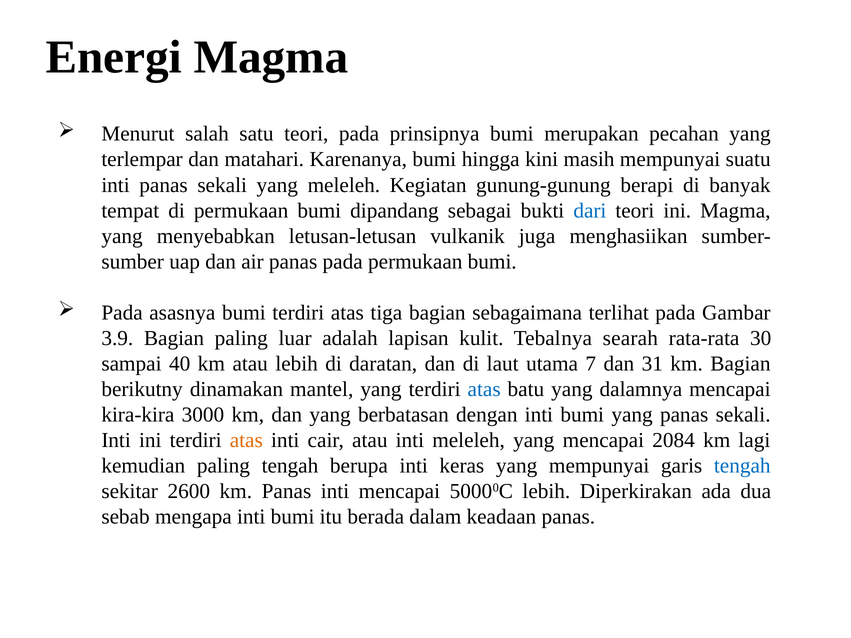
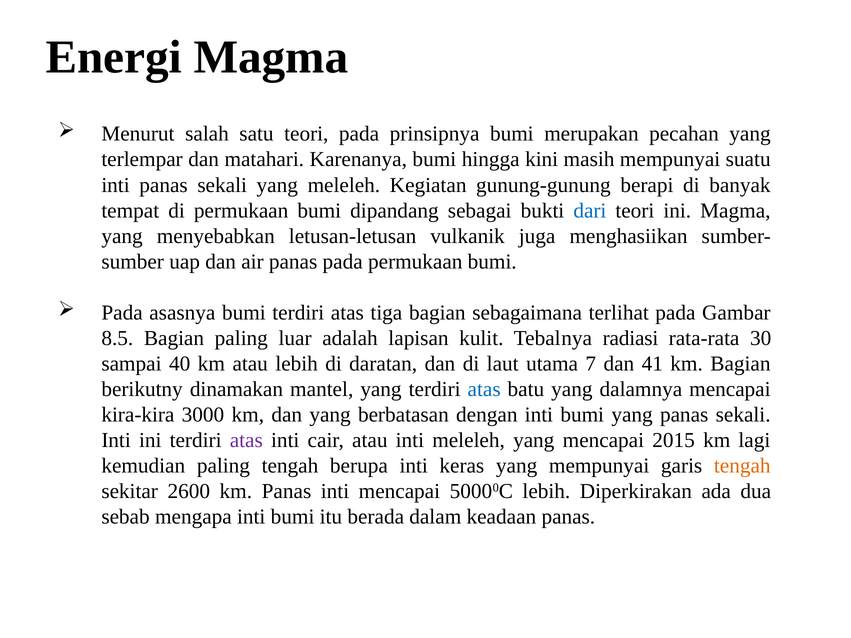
3.9: 3.9 -> 8.5 (117, 338)
searah: searah -> radiasi (630, 338)
31: 31 -> 41 (652, 364)
atas colour: orange -> purple (246, 440)
2084: 2084 -> 2015 (674, 440)
tengah colour: blue -> orange (742, 466)
